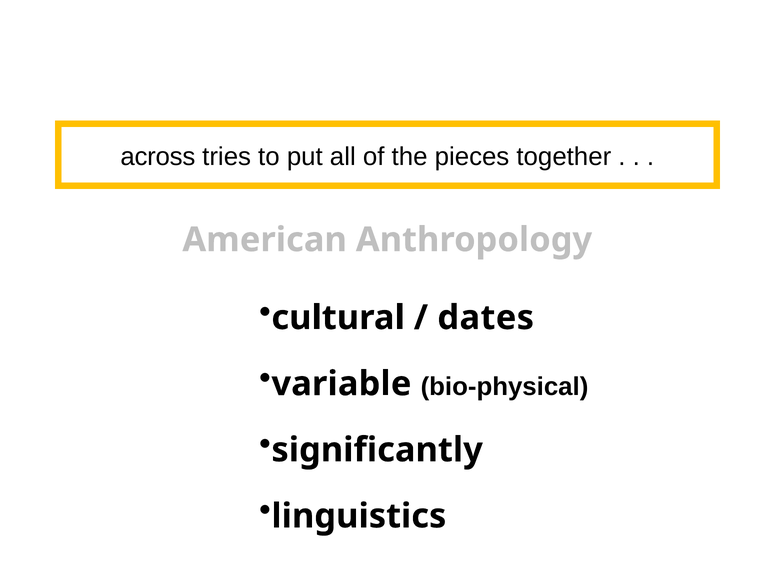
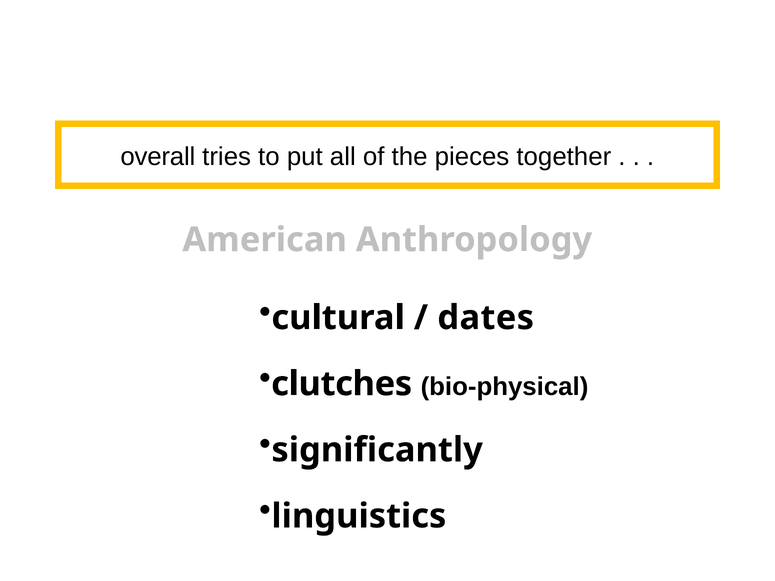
across: across -> overall (158, 157)
variable: variable -> clutches (342, 384)
